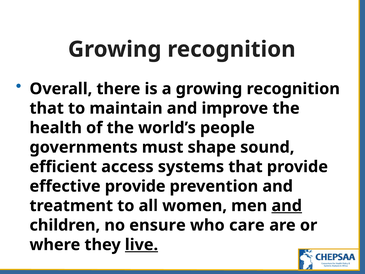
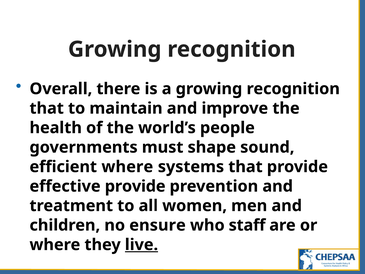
efficient access: access -> where (127, 167)
and underline: present -> none (287, 206)
care: care -> staff (247, 225)
